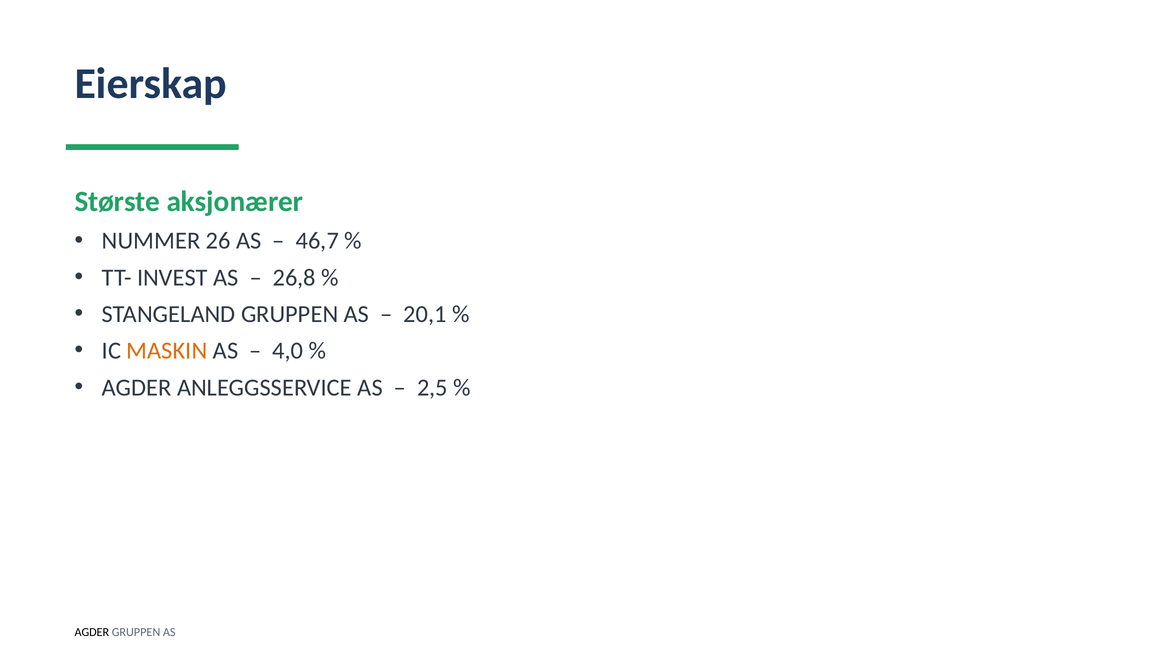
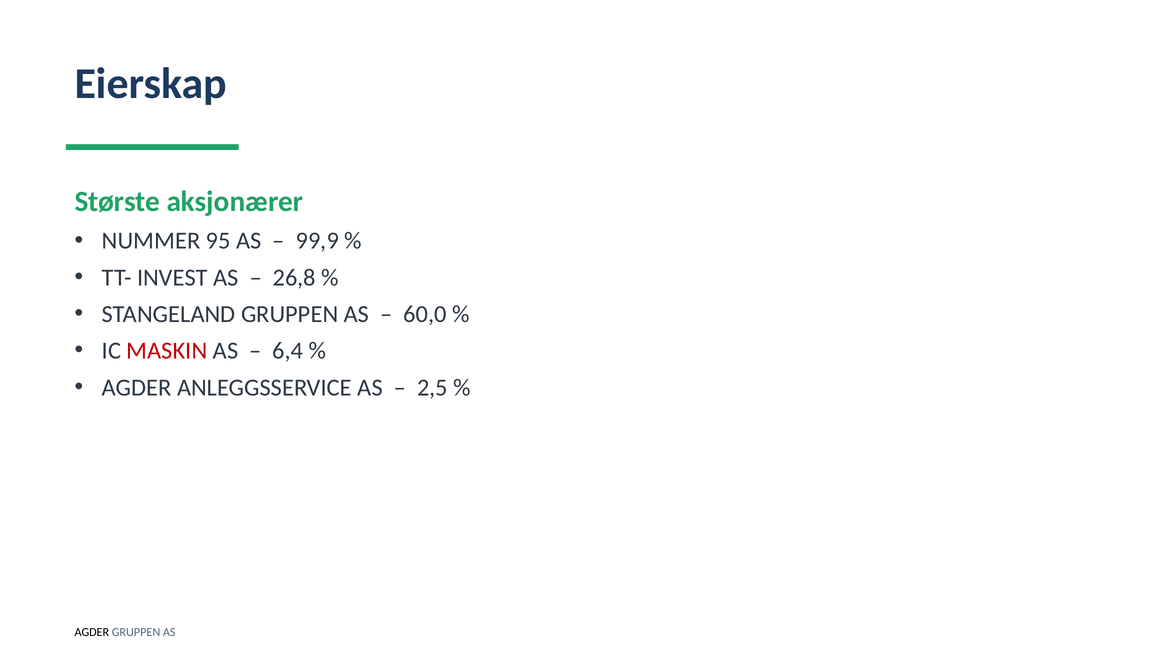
26: 26 -> 95 (218, 241)
46,7: 46,7 -> 99,9 (317, 241)
20,1: 20,1 -> 60,0 (425, 314)
MASKIN colour: orange -> red (167, 351)
4,0: 4,0 -> 6,4 (288, 351)
